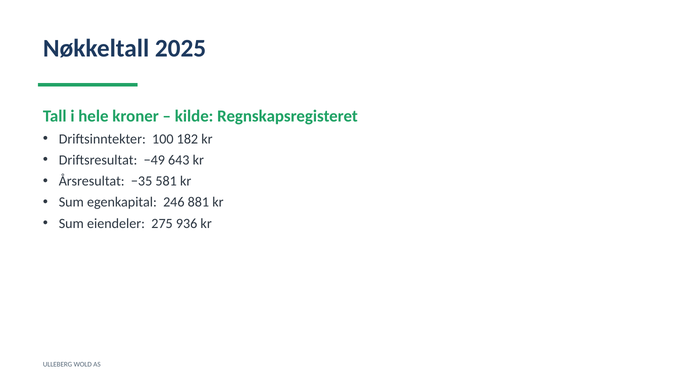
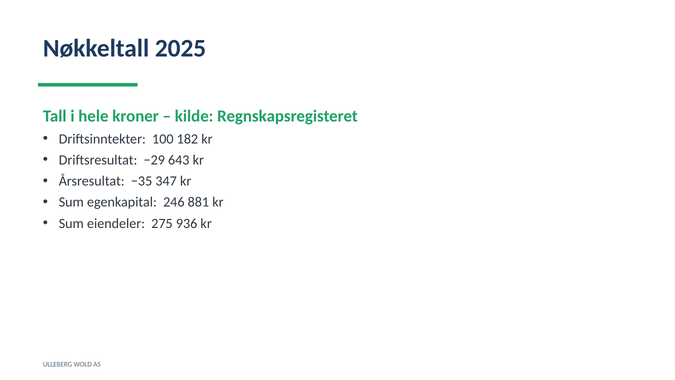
−49: −49 -> −29 (154, 160)
581: 581 -> 347 (166, 181)
